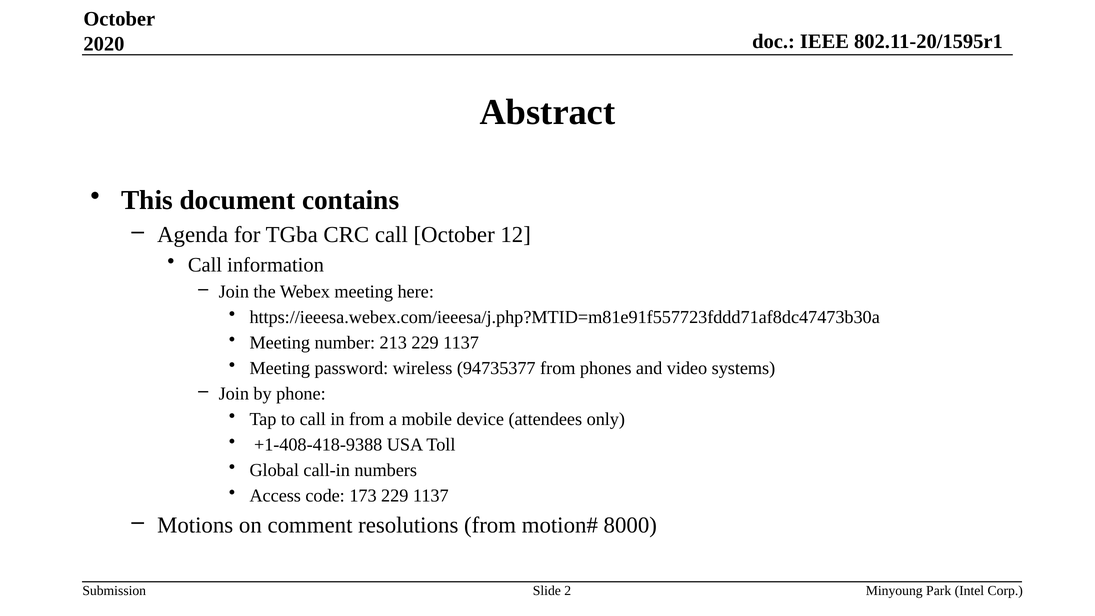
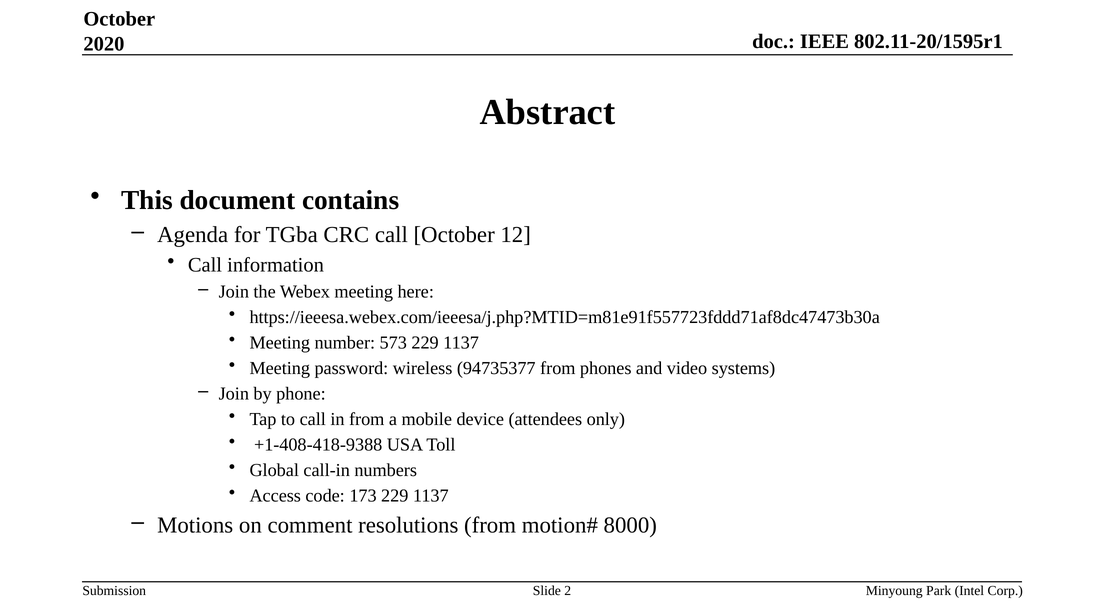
213: 213 -> 573 (393, 343)
